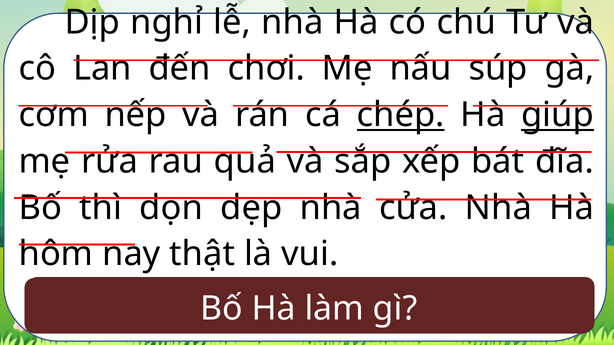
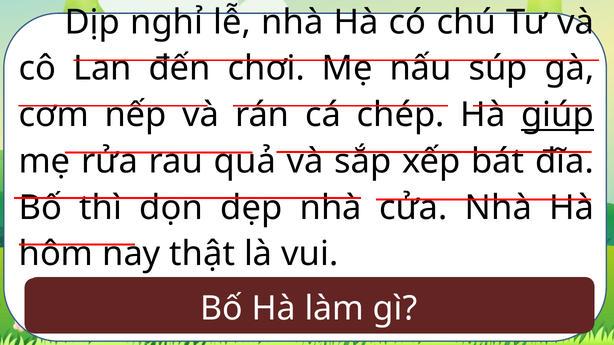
chép underline: present -> none (401, 115)
